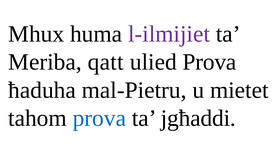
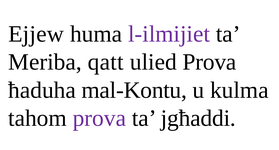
Mhux: Mhux -> Ejjew (36, 34)
mal-Pietru: mal-Pietru -> mal-Kontu (134, 90)
mietet: mietet -> kulma (239, 90)
prova colour: blue -> purple (99, 118)
